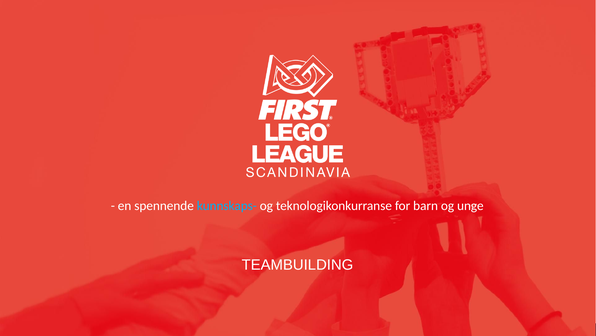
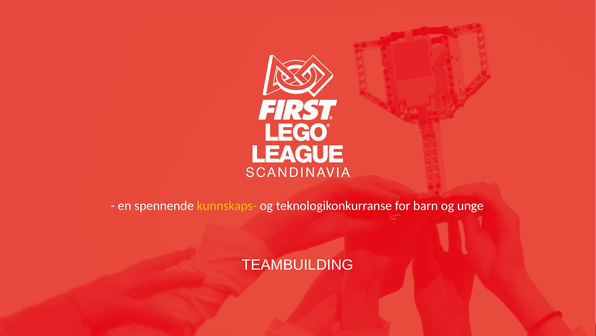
kunnskaps- colour: light blue -> yellow (227, 205)
